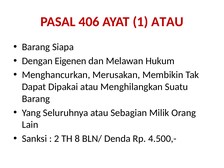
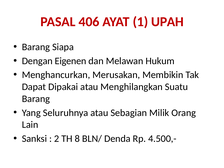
1 ATAU: ATAU -> UPAH (167, 22)
